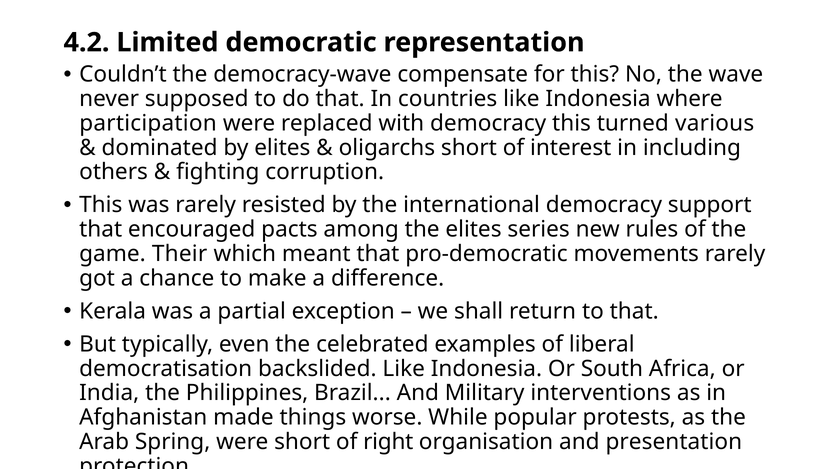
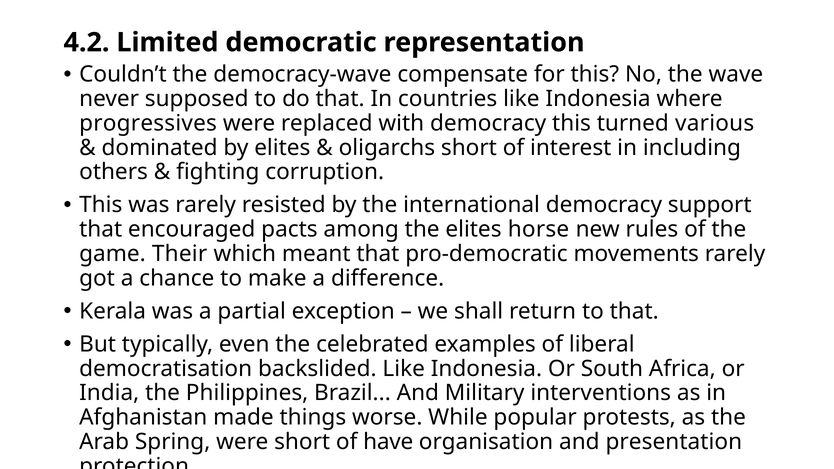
participation: participation -> progressives (148, 123)
series: series -> horse (539, 229)
right: right -> have (388, 442)
